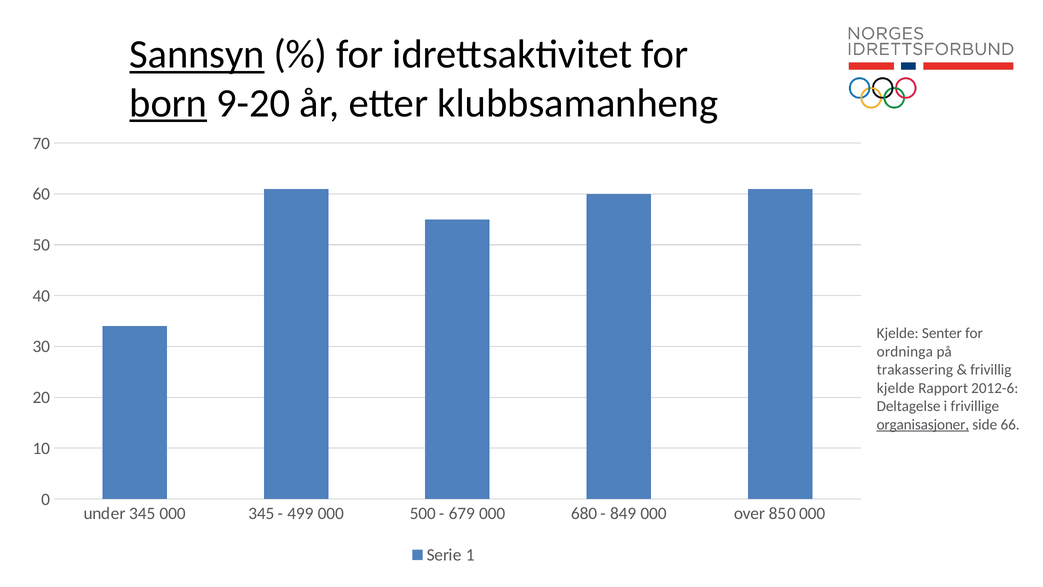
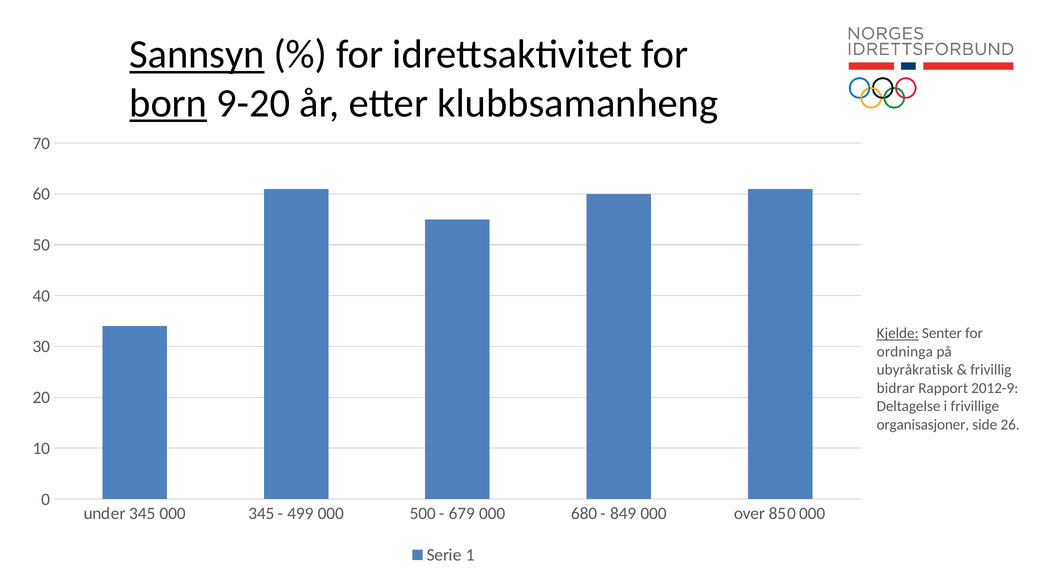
Kjelde underline: none -> present (898, 333)
trakassering: trakassering -> ubyråkratisk (915, 370)
kjelde: kjelde -> bidrar (896, 388)
2012-6: 2012-6 -> 2012-9 (995, 388)
organisasjoner underline: present -> none (923, 424)
66: 66 -> 26 (1010, 424)
